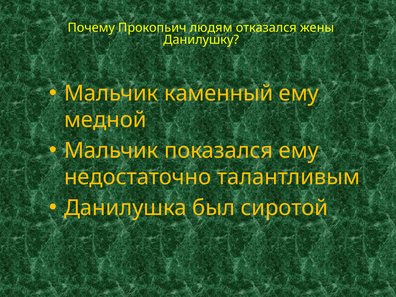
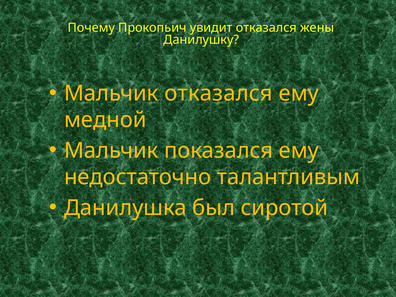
людям: людям -> увидит (211, 28)
Мальчик каменный: каменный -> отказался (218, 93)
